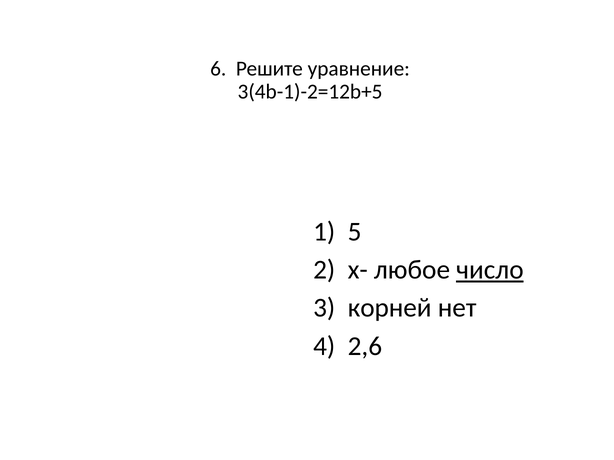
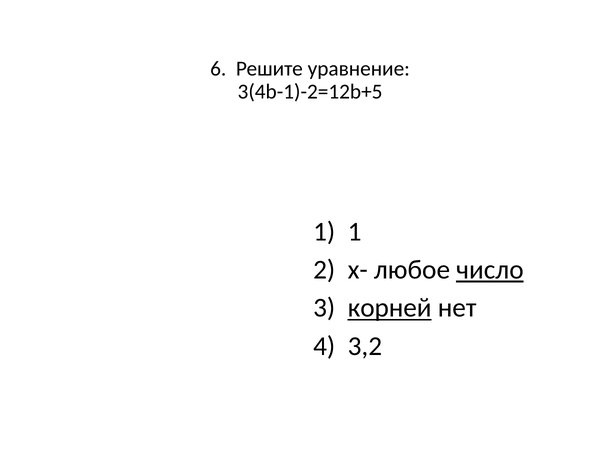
5: 5 -> 1 (355, 232)
корней underline: none -> present (390, 308)
2,6: 2,6 -> 3,2 (365, 346)
